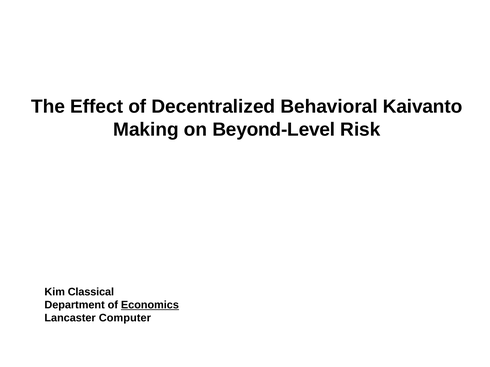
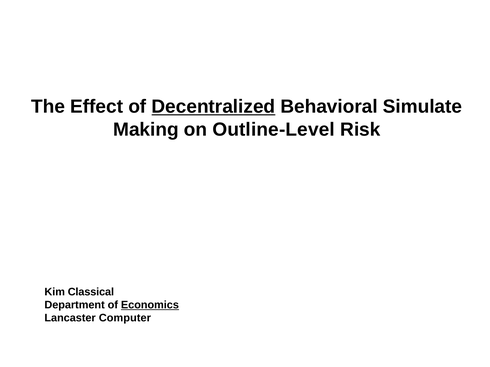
Decentralized underline: none -> present (213, 107)
Kaivanto: Kaivanto -> Simulate (423, 107)
Beyond-Level: Beyond-Level -> Outline-Level (274, 130)
